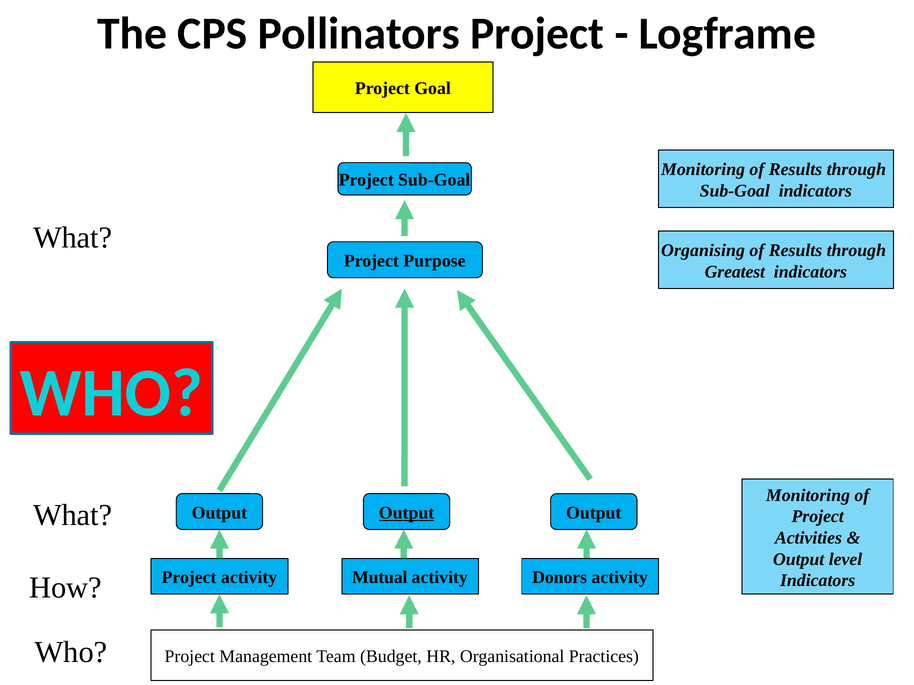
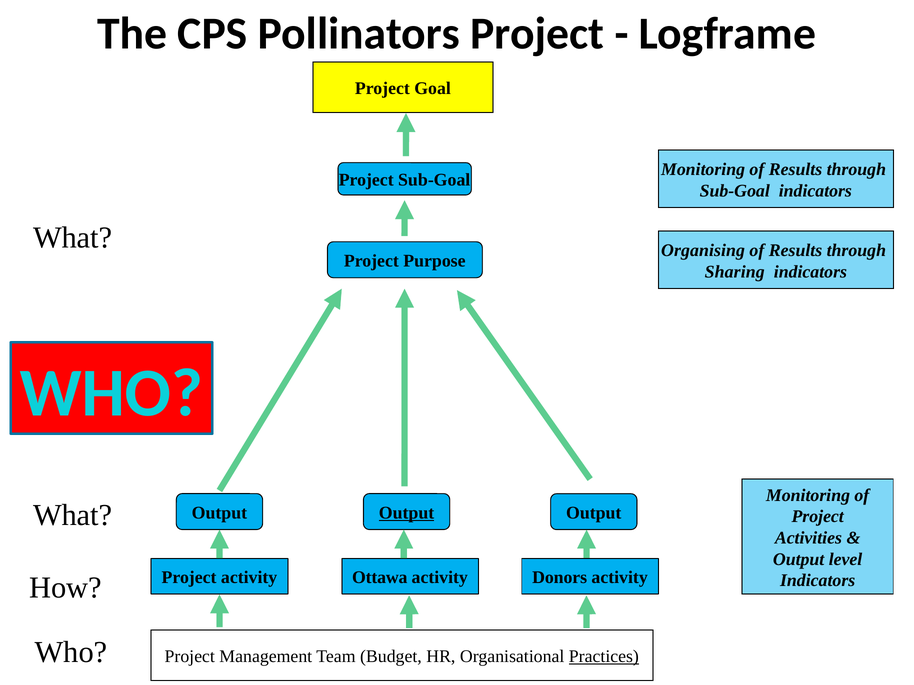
Greatest: Greatest -> Sharing (735, 272)
Mutual: Mutual -> Ottawa (380, 578)
Practices underline: none -> present (604, 657)
